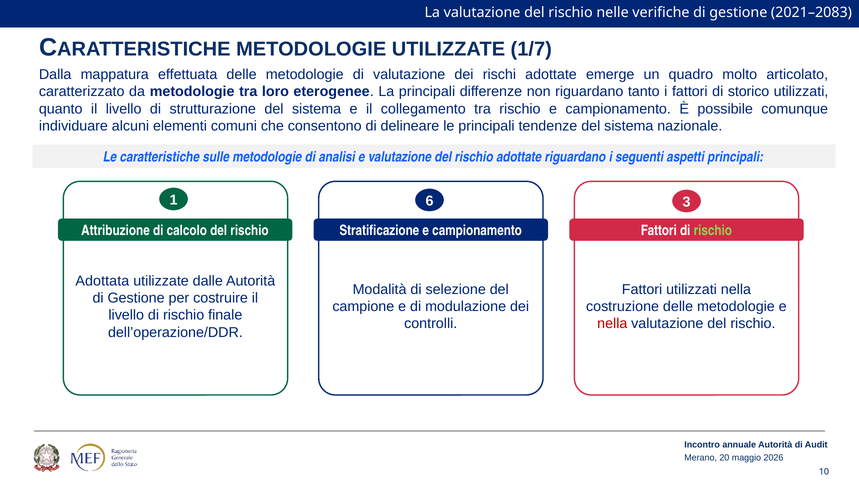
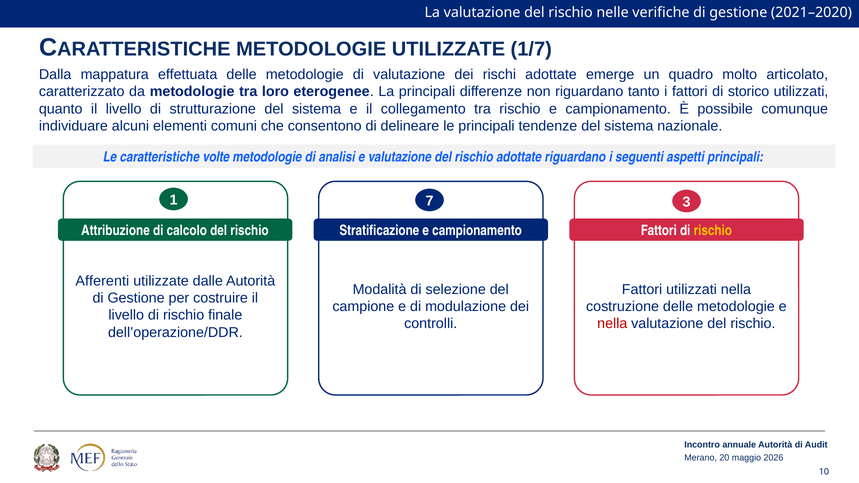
2021–2083: 2021–2083 -> 2021–2020 (811, 13)
sulle: sulle -> volte (216, 157)
6: 6 -> 7 (430, 201)
rischio colour: light green -> yellow (713, 231)
Adottata: Adottata -> Afferenti (102, 281)
